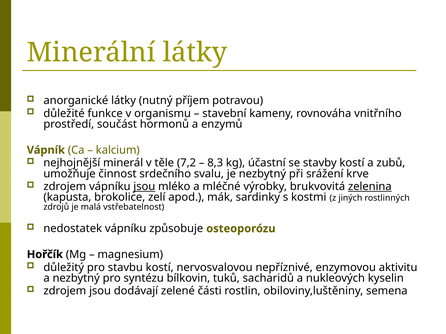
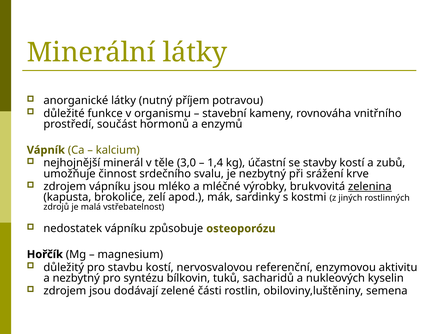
7,2: 7,2 -> 3,0 (186, 163)
8,3: 8,3 -> 1,4 (215, 163)
jsou underline: present -> none (144, 187)
nepříznivé: nepříznivé -> referenční (284, 268)
